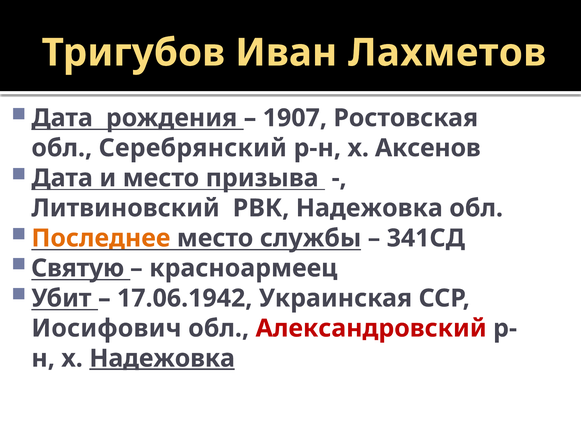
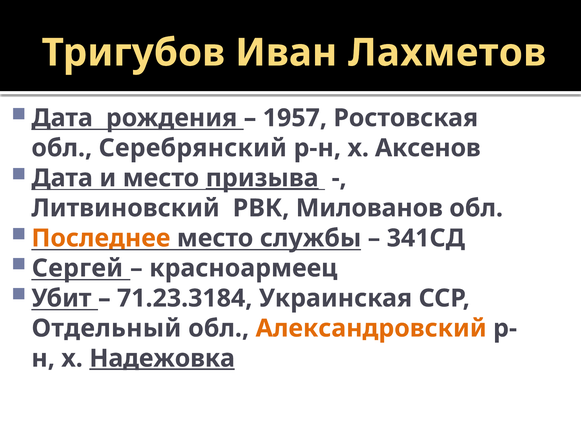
1907: 1907 -> 1957 (295, 118)
призыва underline: none -> present (262, 178)
РВК Надежовка: Надежовка -> Милованов (369, 208)
Святую: Святую -> Сергей (77, 268)
17.06.1942: 17.06.1942 -> 71.23.3184 (185, 298)
Иосифович: Иосифович -> Отдельный (106, 328)
Александровский colour: red -> orange (371, 328)
